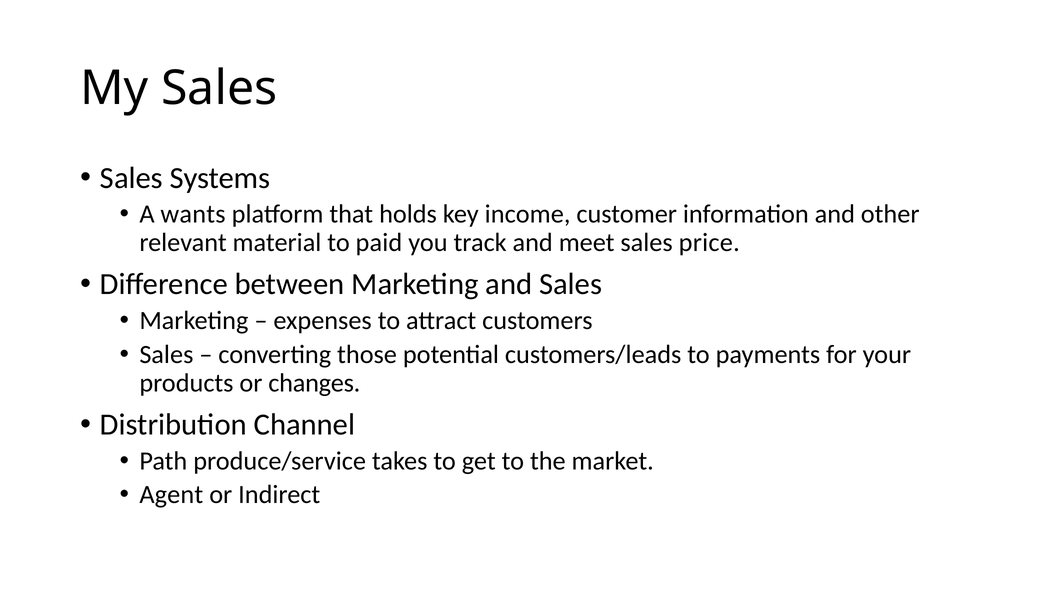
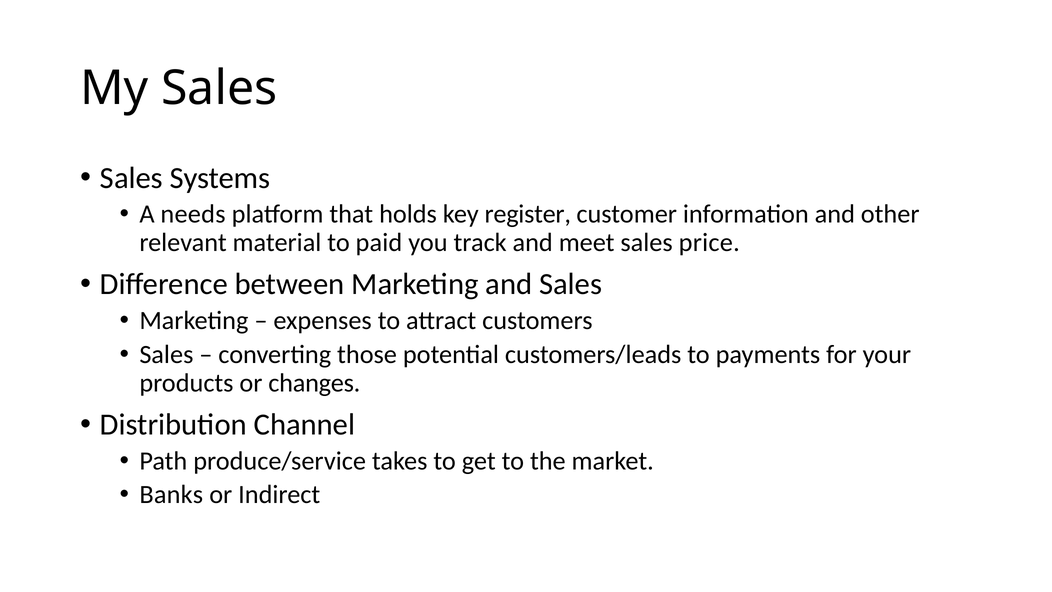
wants: wants -> needs (193, 214)
income: income -> register (528, 214)
Agent: Agent -> Banks (171, 495)
